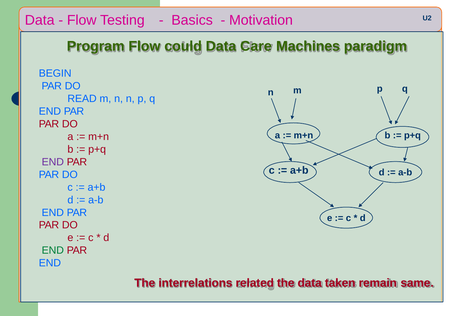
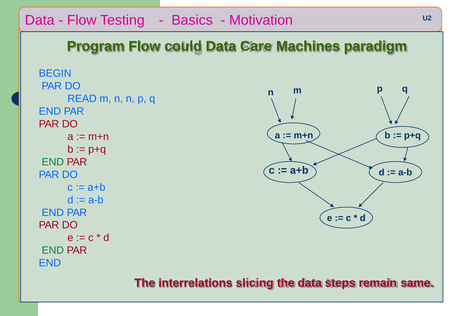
END colour: purple -> green (53, 162)
related: related -> slicing (255, 283)
taken: taken -> steps (340, 283)
